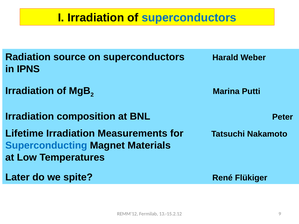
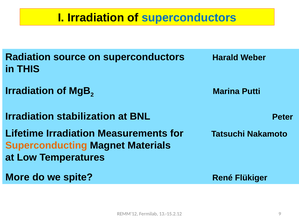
IPNS: IPNS -> THIS (28, 69)
composition: composition -> stabilization (86, 117)
Superconducting colour: blue -> orange (46, 146)
Later: Later -> More (17, 177)
